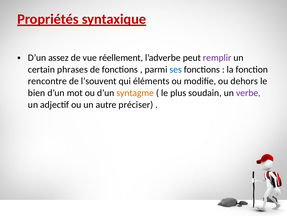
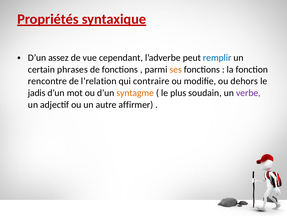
réellement: réellement -> cependant (121, 58)
remplir colour: purple -> blue (217, 58)
ses colour: blue -> orange (176, 69)
l’souvent: l’souvent -> l’relation (99, 81)
éléments: éléments -> contraire (151, 81)
bien: bien -> jadis (37, 93)
préciser: préciser -> affirmer (136, 104)
